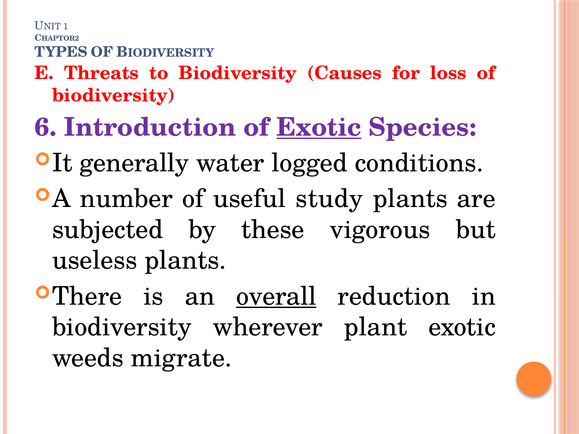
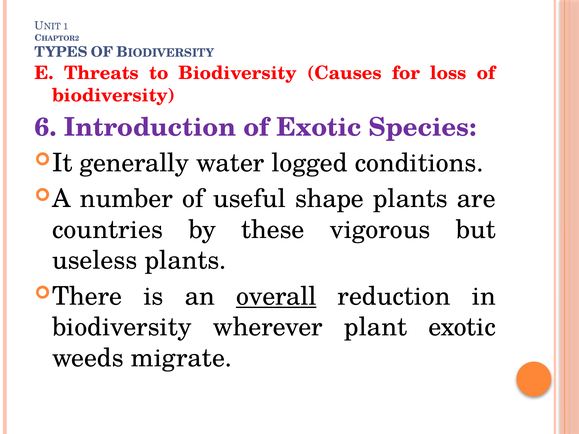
Exotic underline: present -> none (319, 127)
study: study -> shape (330, 199)
subjected: subjected -> countries (107, 230)
